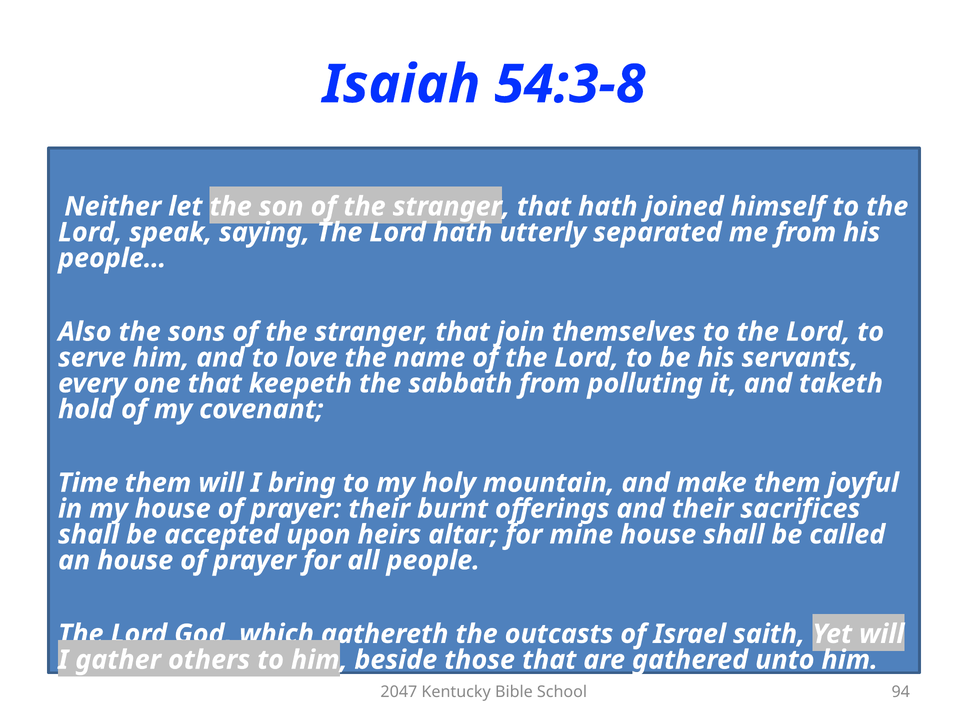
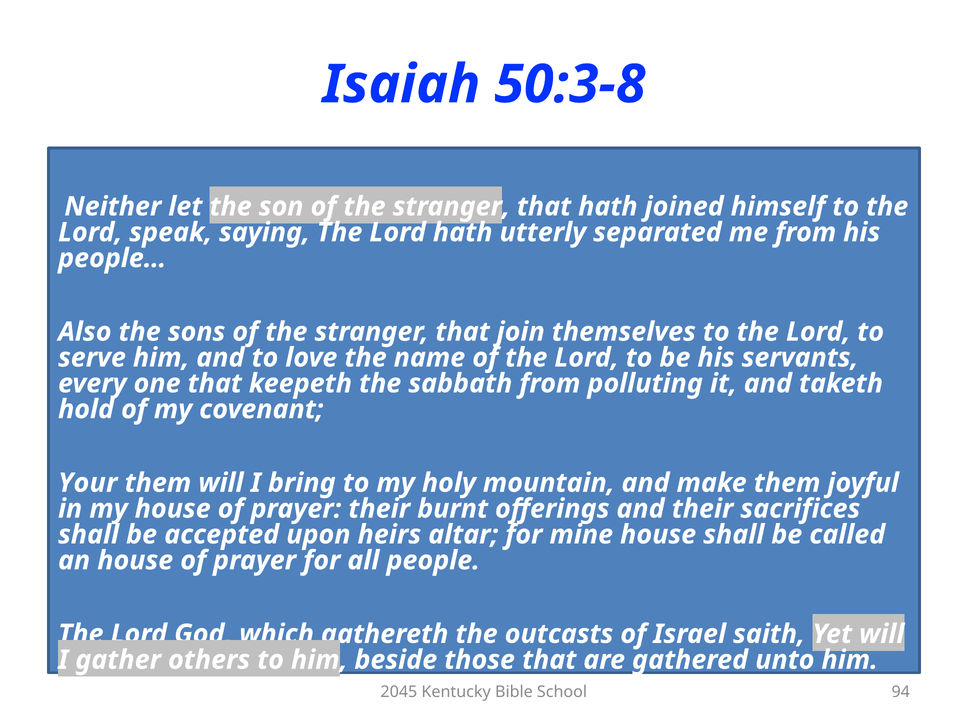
54:3-8: 54:3-8 -> 50:3-8 (570, 85)
Time: Time -> Your (88, 483)
2047: 2047 -> 2045 (399, 692)
